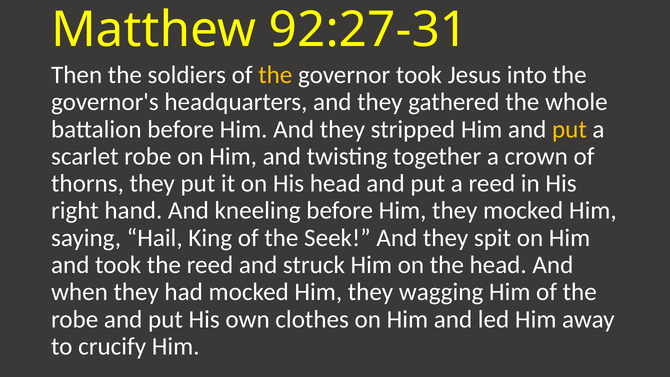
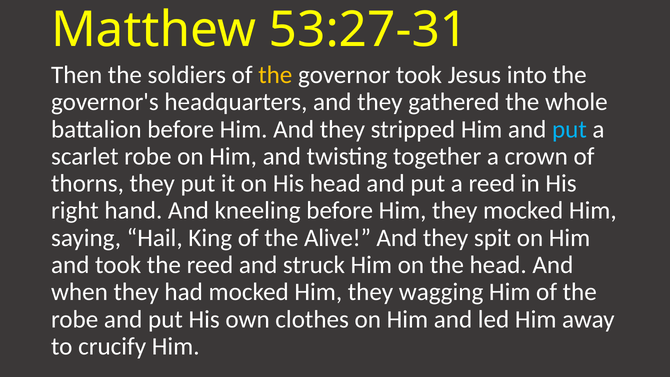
92:27-31: 92:27-31 -> 53:27-31 (369, 30)
put colour: yellow -> light blue (569, 129)
Seek: Seek -> Alive (338, 238)
